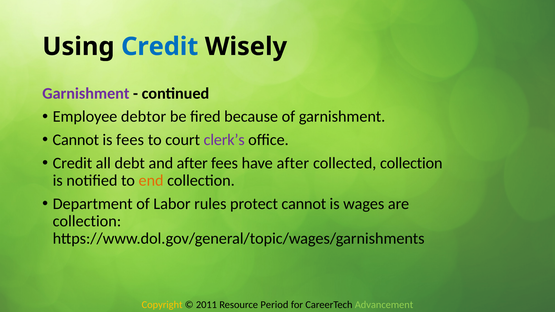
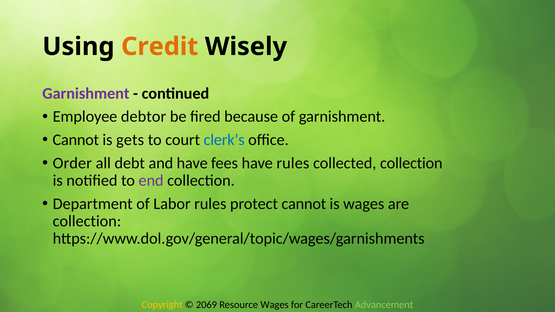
Credit colour: blue -> orange (160, 47)
is fees: fees -> gets (130, 140)
clerk’s colour: purple -> blue (224, 140)
Credit: Credit -> Order (72, 163)
and after: after -> have (192, 163)
have after: after -> rules (293, 163)
end colour: orange -> purple (151, 181)
2011: 2011 -> 2069 (206, 305)
Resource Period: Period -> Wages (275, 305)
